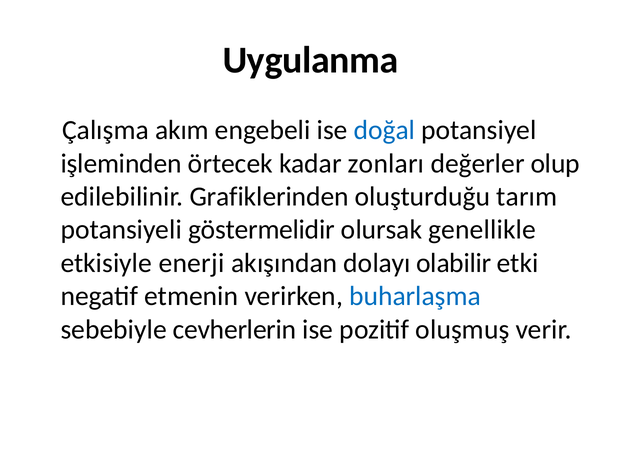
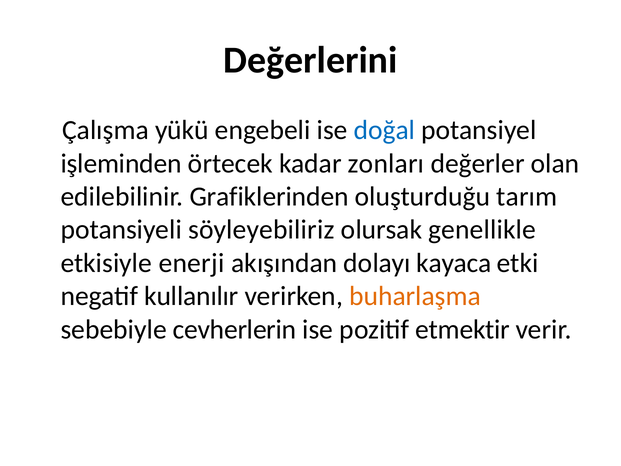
Uygulanma: Uygulanma -> Değerlerini (310, 60)
akım: akım -> yükü (182, 130)
olup: olup -> olan (555, 163)
göstermelidir: göstermelidir -> söyleyebiliriz (261, 230)
olabilir: olabilir -> kayaca (454, 263)
etmenin: etmenin -> kullanılır (191, 296)
buharlaşma colour: blue -> orange (415, 296)
oluşmuş: oluşmuş -> etmektir (463, 329)
